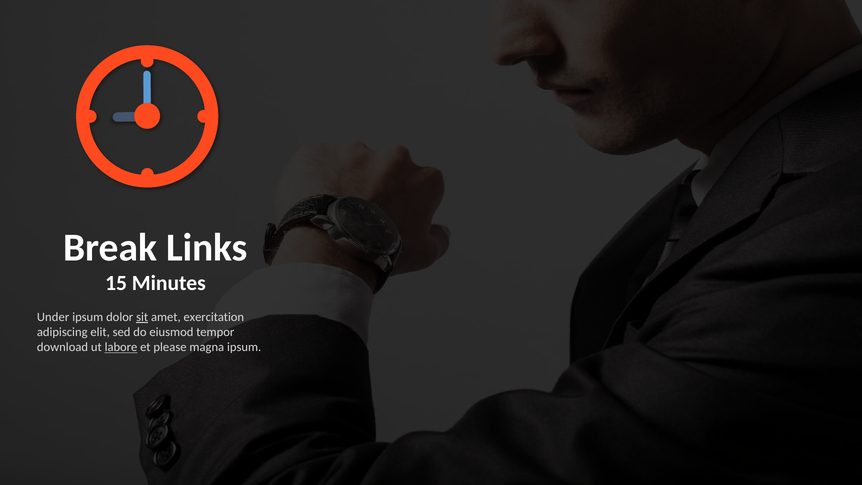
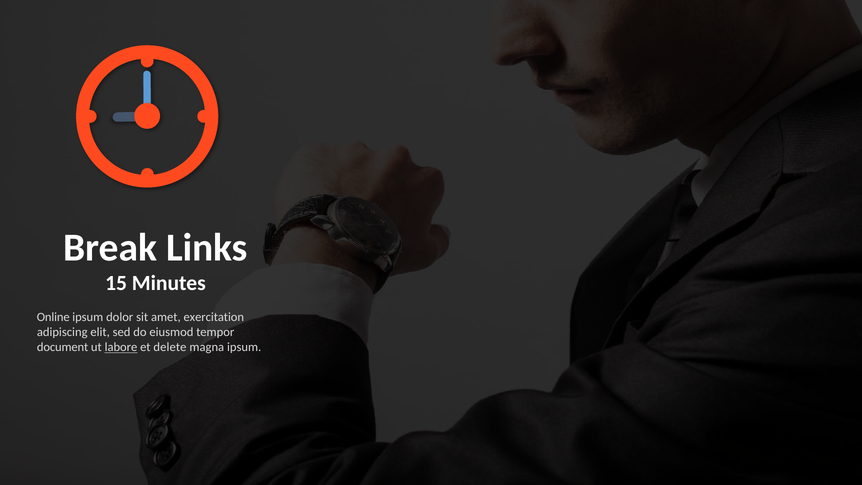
Under: Under -> Online (53, 317)
sit underline: present -> none (142, 317)
download: download -> document (63, 347)
please: please -> delete (170, 347)
